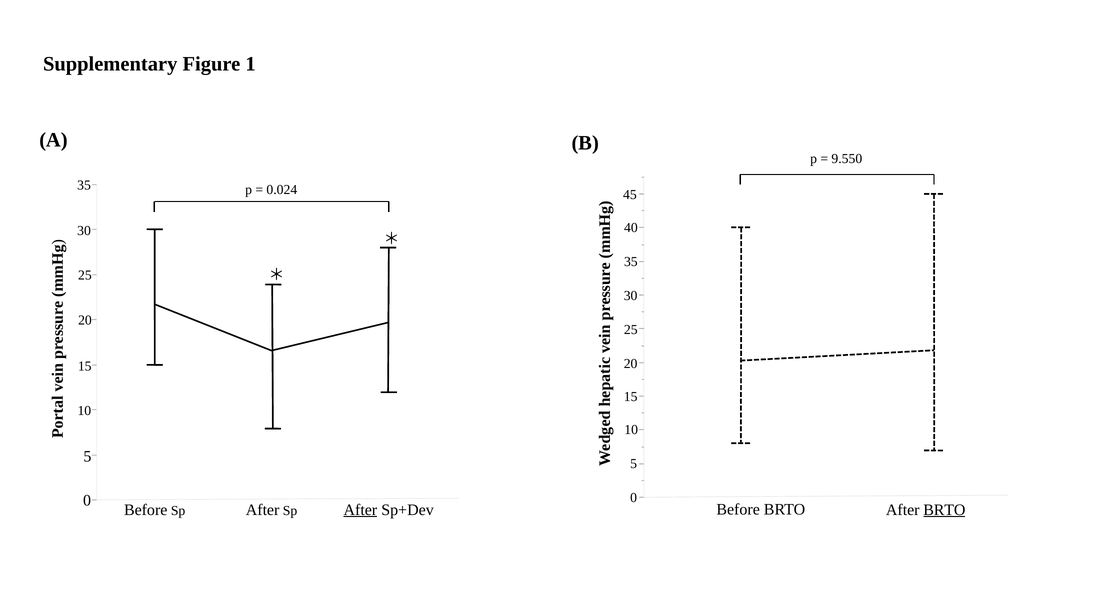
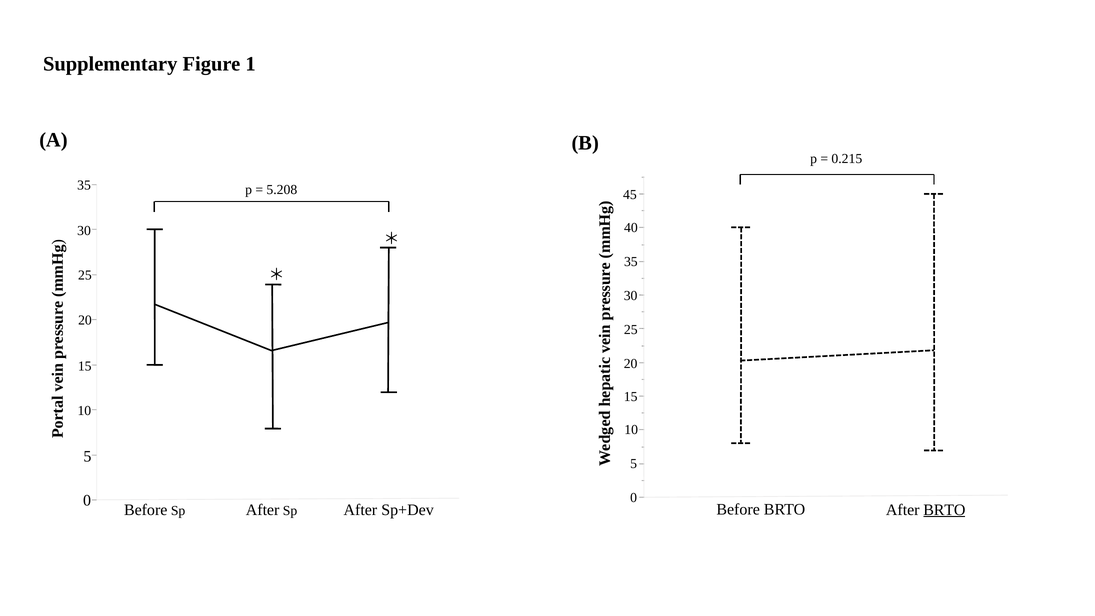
9.550: 9.550 -> 0.215 (847, 159)
0.024: 0.024 -> 5.208 (282, 190)
After underline: present -> none (360, 510)
